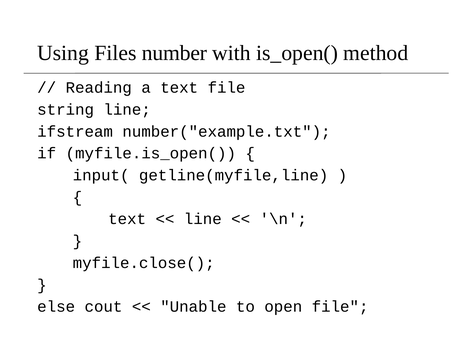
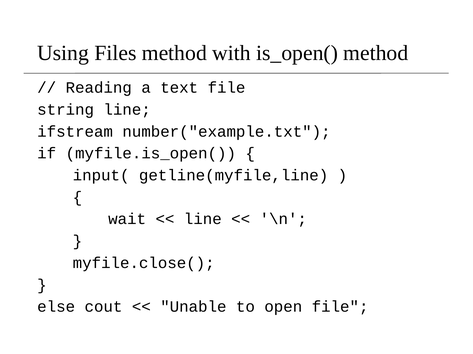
Files number: number -> method (174, 53)
text: text -> wait (127, 220)
